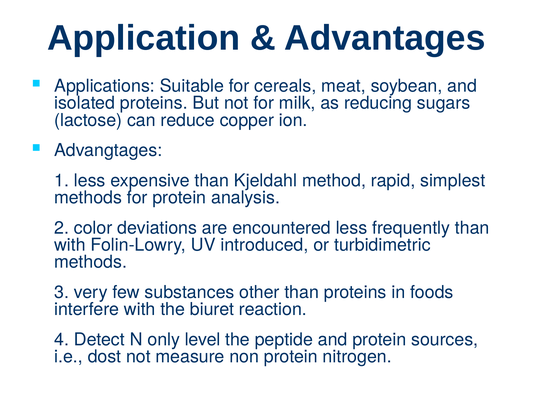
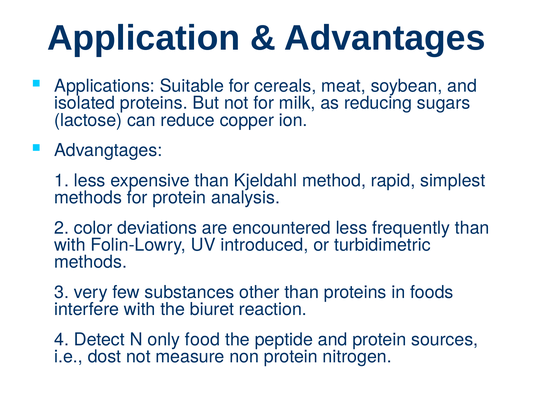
level: level -> food (203, 339)
